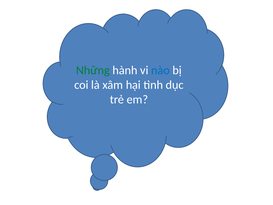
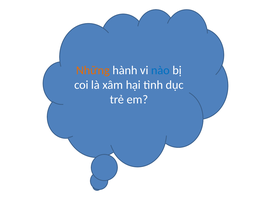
Những colour: green -> orange (93, 70)
